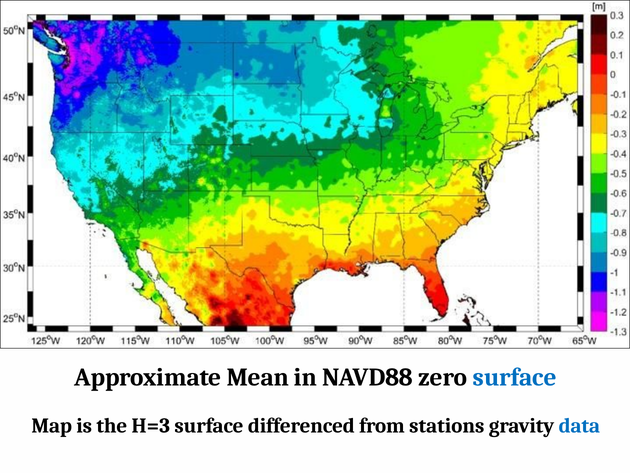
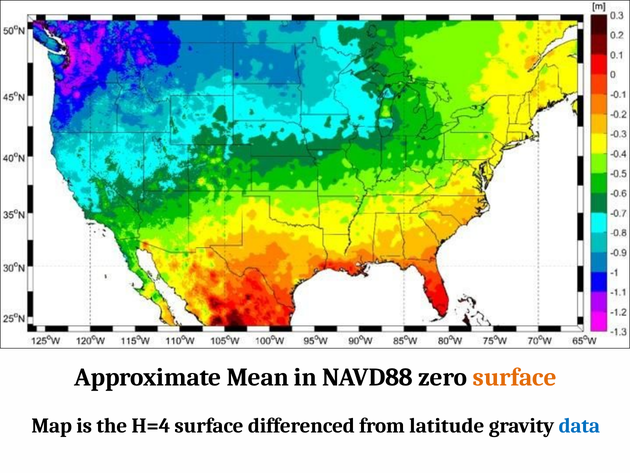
surface colour: blue -> orange (515, 377)
H=3: H=3 -> H=4 (151, 425)
stations: stations -> latitude (447, 425)
